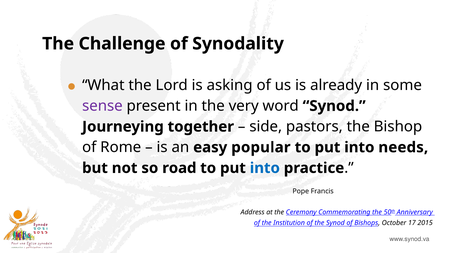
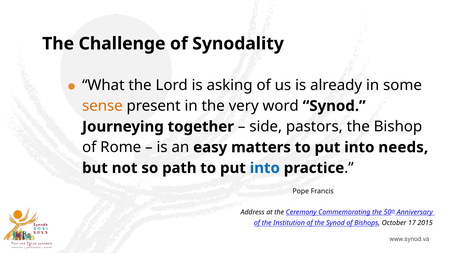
sense colour: purple -> orange (102, 106)
popular: popular -> matters (261, 148)
road: road -> path (179, 168)
